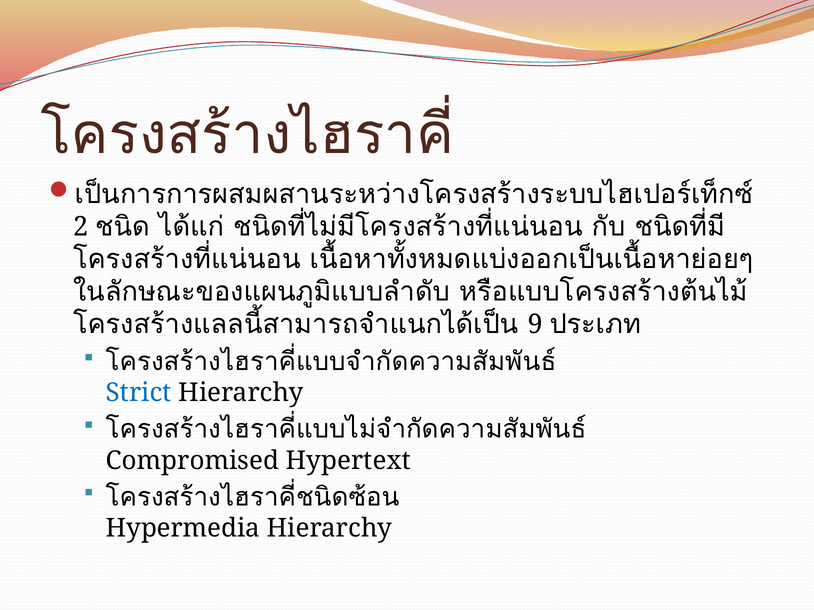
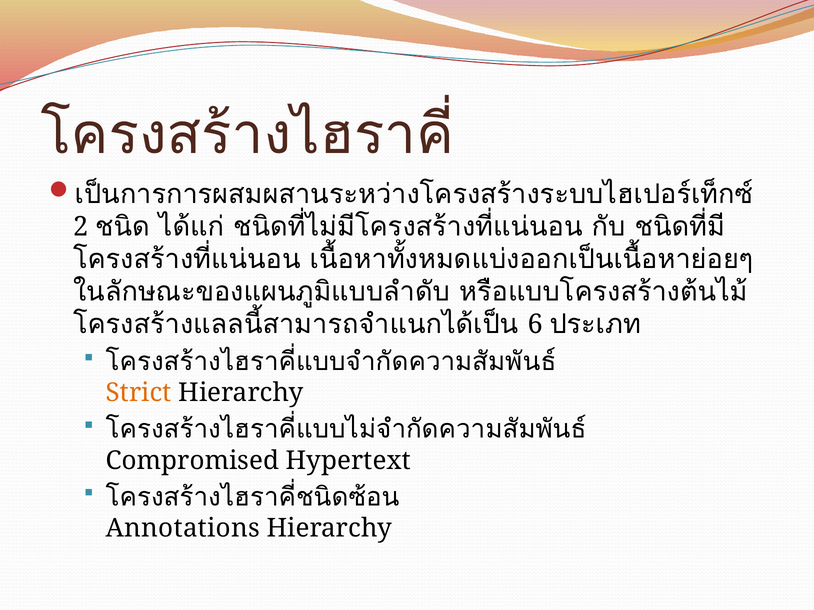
9: 9 -> 6 (535, 325)
Strict colour: blue -> orange (139, 393)
Hypermedia: Hypermedia -> Annotations (183, 529)
